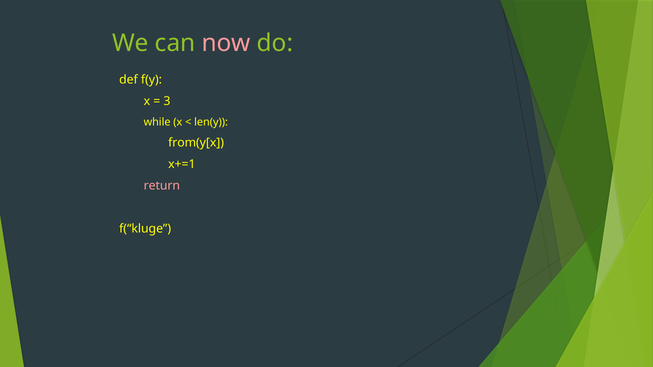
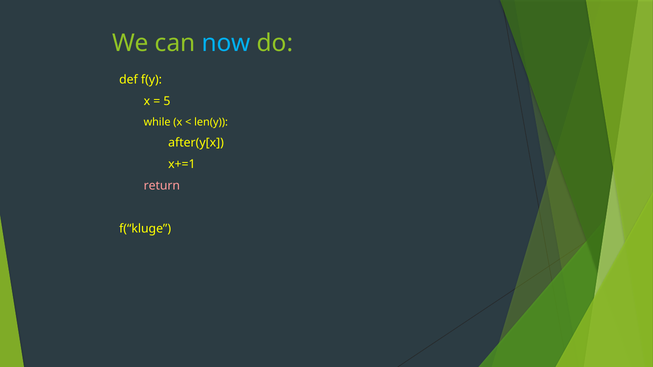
now colour: pink -> light blue (226, 43)
3: 3 -> 5 (167, 102)
from(y[x: from(y[x -> after(y[x (196, 143)
